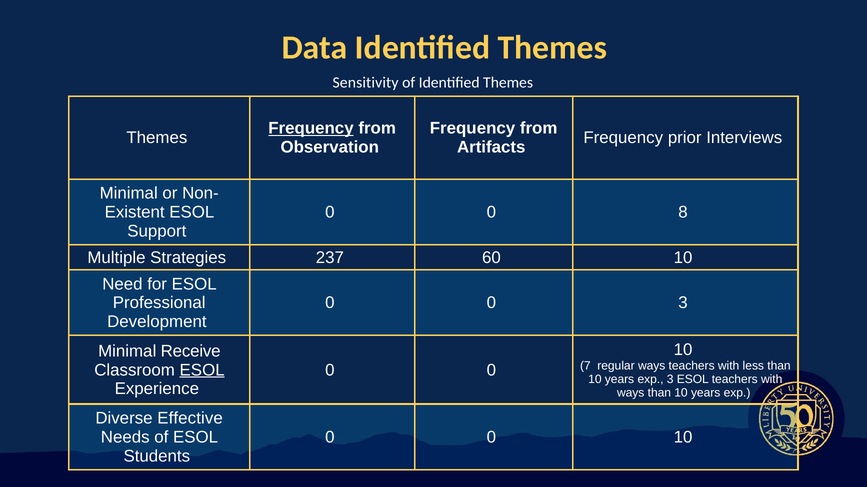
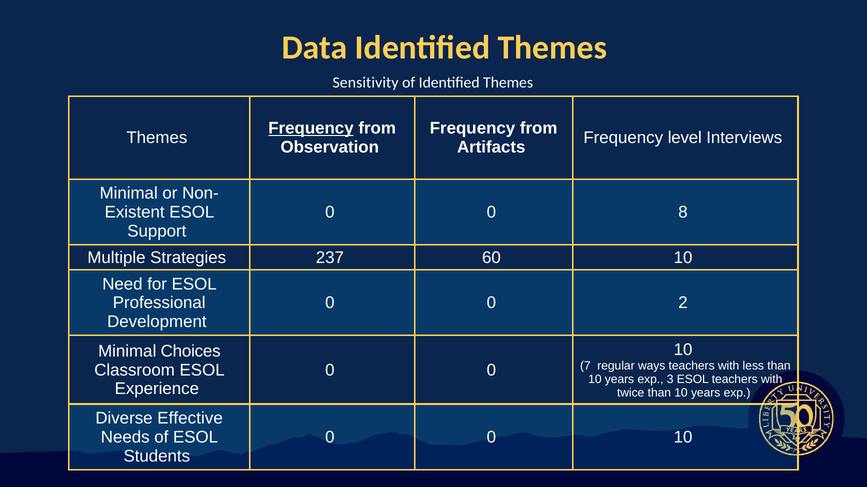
prior: prior -> level (685, 138)
0 3: 3 -> 2 (683, 303)
Receive: Receive -> Choices (191, 352)
ESOL underline: present -> none (202, 371)
ways: ways -> twice (631, 393)
